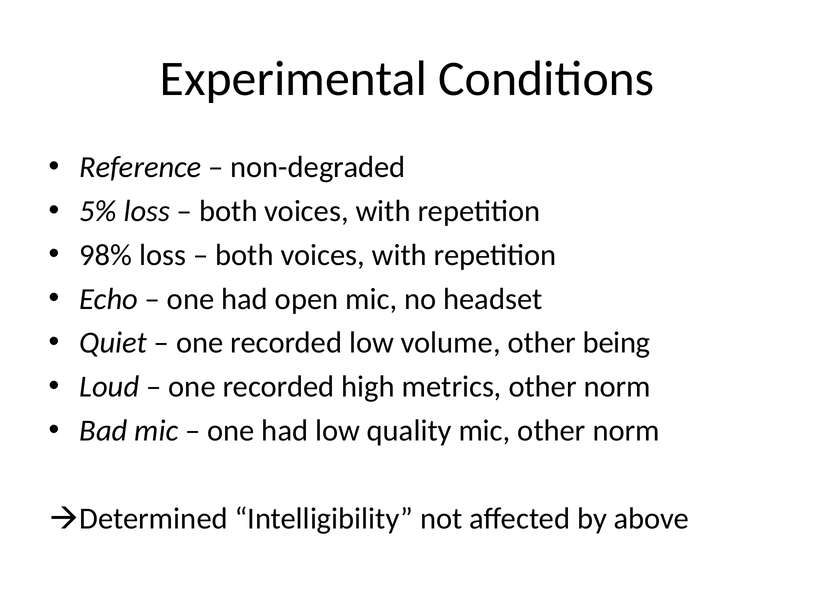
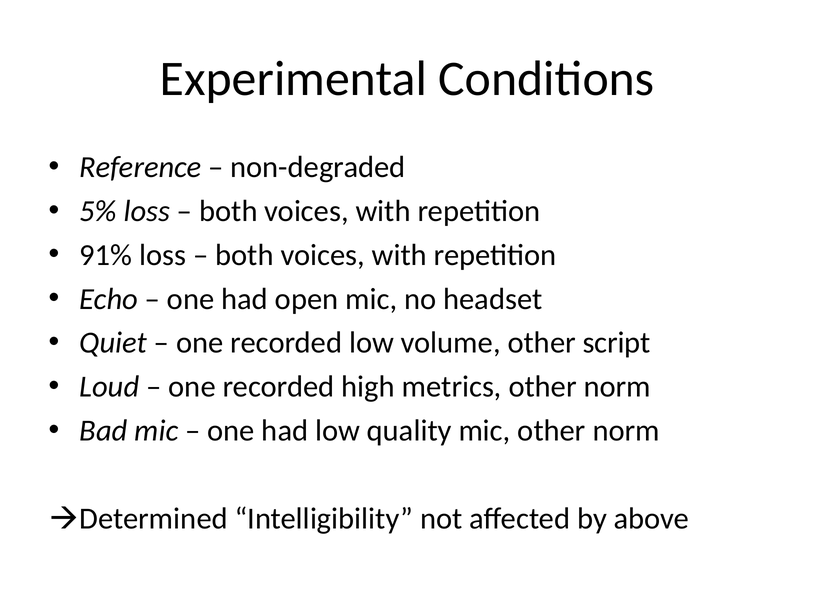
98%: 98% -> 91% (106, 255)
being: being -> script (617, 343)
